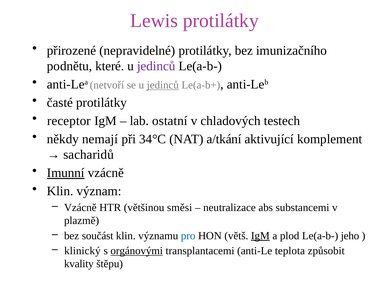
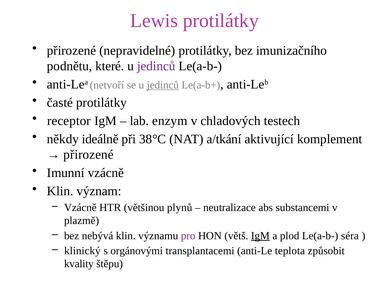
ostatní: ostatní -> enzym (170, 121)
nemají: nemají -> ideálně (100, 139)
34°C: 34°C -> 38°C (153, 139)
sacharidů: sacharidů -> přirozené (89, 155)
Imunní underline: present -> none (66, 173)
směsi: směsi -> plynů (180, 208)
součást: součást -> nebývá (98, 236)
pro colour: blue -> purple (188, 236)
jeho: jeho -> séra (350, 236)
orgánovými underline: present -> none (137, 251)
